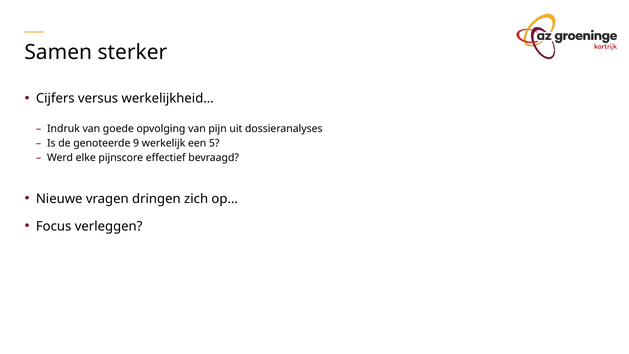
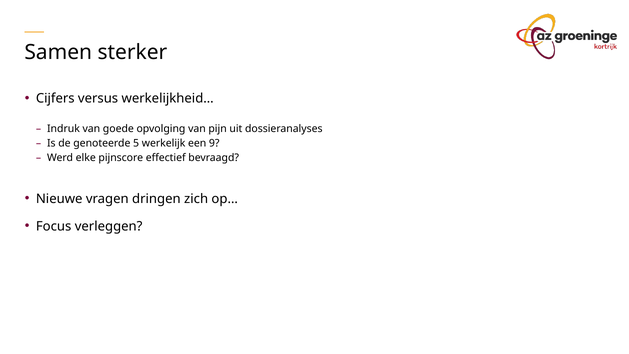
9: 9 -> 5 (136, 143)
5: 5 -> 9 (214, 143)
